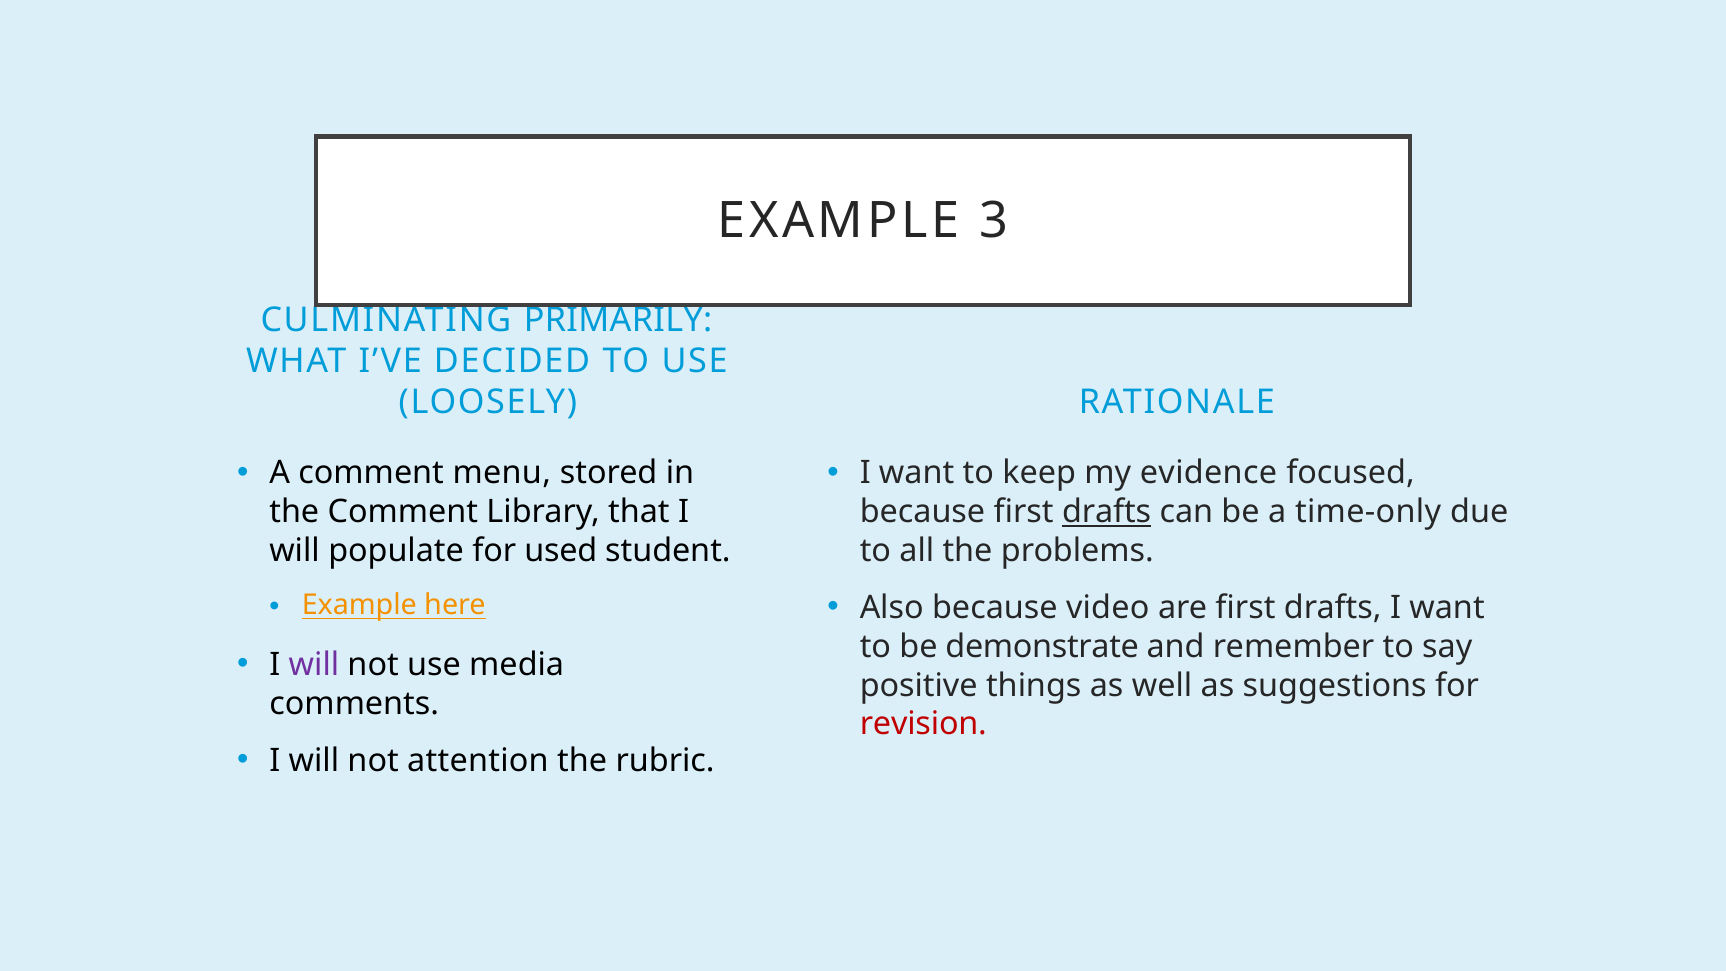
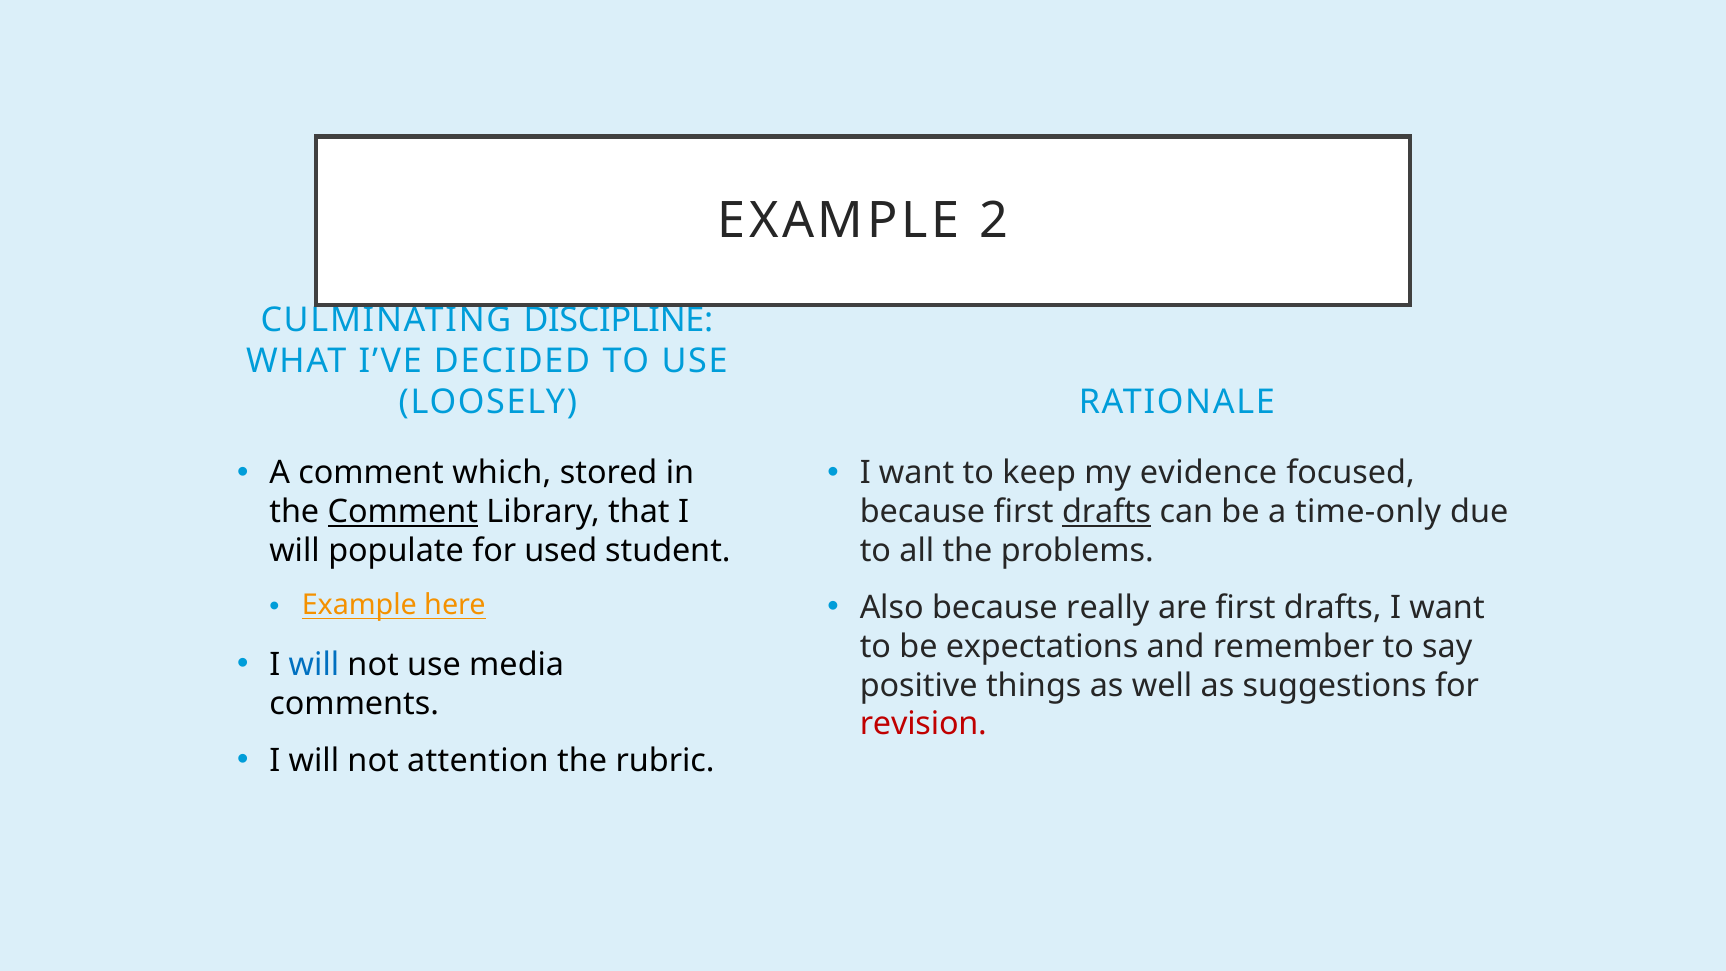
3: 3 -> 2 (994, 220)
PRIMARILY: PRIMARILY -> DISCIPLINE (618, 321)
menu: menu -> which (502, 473)
Comment underline: none -> present (403, 512)
video: video -> really (1108, 608)
demonstrate: demonstrate -> expectations (1042, 646)
will colour: purple -> blue (314, 665)
